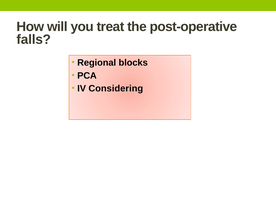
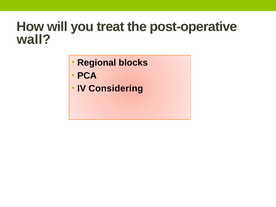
falls: falls -> wall (34, 40)
